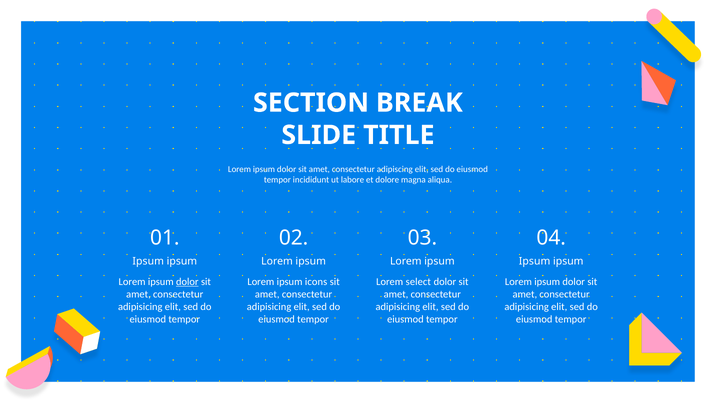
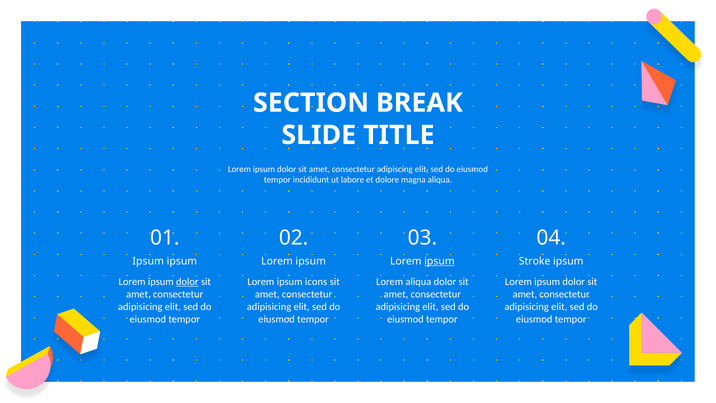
ipsum underline: none -> present (439, 261)
Ipsum: Ipsum -> Stroke (535, 261)
Lorem select: select -> aliqua (418, 282)
